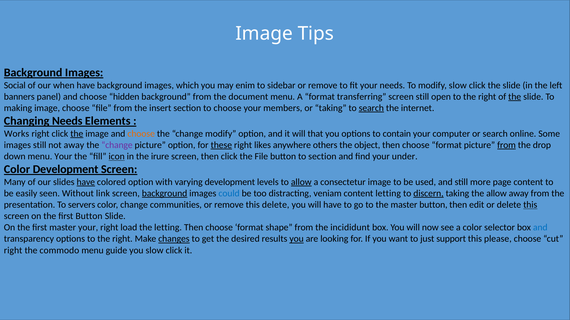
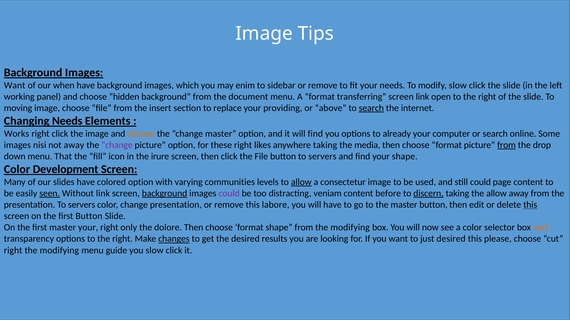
Social: Social -> Want (15, 85)
banners: banners -> working (19, 97)
screen still: still -> link (422, 97)
the underline: present -> none (515, 97)
making: making -> moving (18, 108)
to choose: choose -> replace (228, 108)
members: members -> providing (283, 108)
or taking: taking -> above (331, 108)
the underline: present -> none (77, 134)
change modify: modify -> master (221, 134)
will that: that -> find (315, 134)
contain: contain -> already (397, 134)
images still: still -> nisi (40, 145)
these underline: present -> none (221, 145)
anywhere others: others -> taking (325, 145)
object: object -> media (367, 145)
menu Your: Your -> That (63, 157)
icon underline: present -> none (117, 157)
button to section: section -> servers (322, 157)
your under: under -> shape (405, 157)
have underline: present -> none (86, 182)
varying development: development -> communities (230, 182)
still more: more -> could (480, 182)
seen underline: none -> present (50, 194)
could colour: blue -> purple (229, 194)
content letting: letting -> before (388, 194)
change communities: communities -> presentation (176, 205)
this delete: delete -> labore (276, 205)
load: load -> only (129, 228)
the letting: letting -> dolore (168, 228)
from the incididunt: incididunt -> modifying (350, 228)
and colour: blue -> orange (540, 228)
you underline: present -> none (297, 239)
just support: support -> desired (451, 239)
commodo: commodo -> modifying (59, 251)
